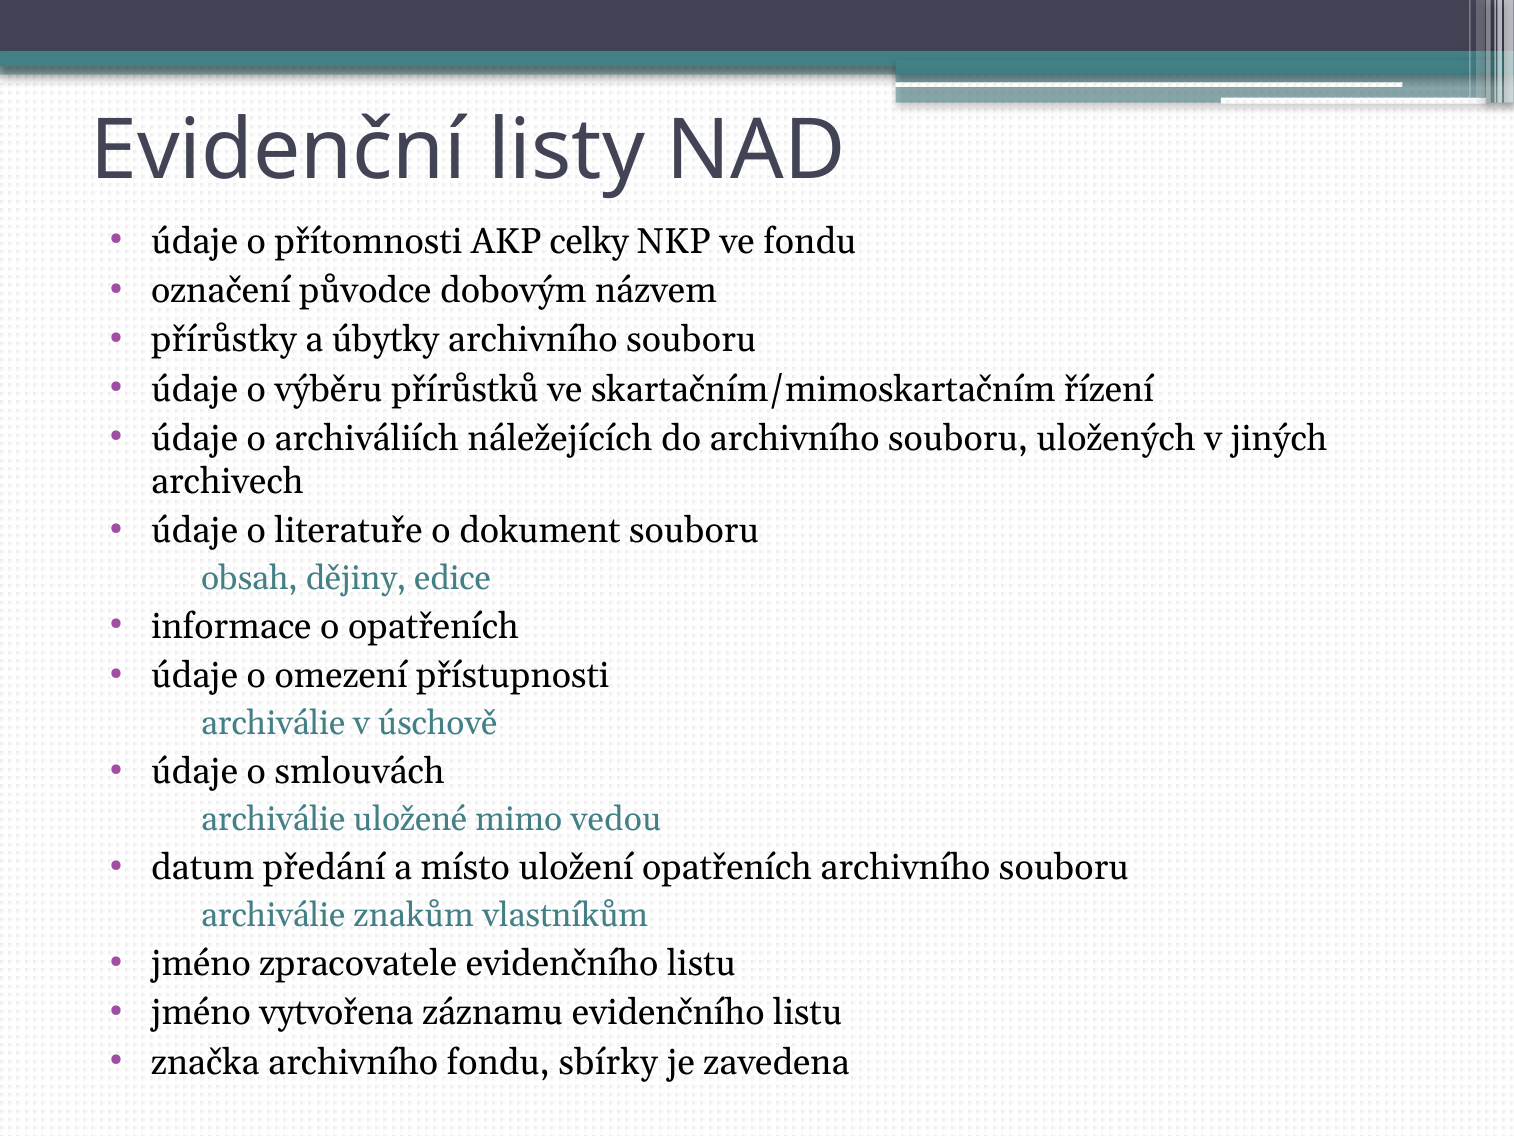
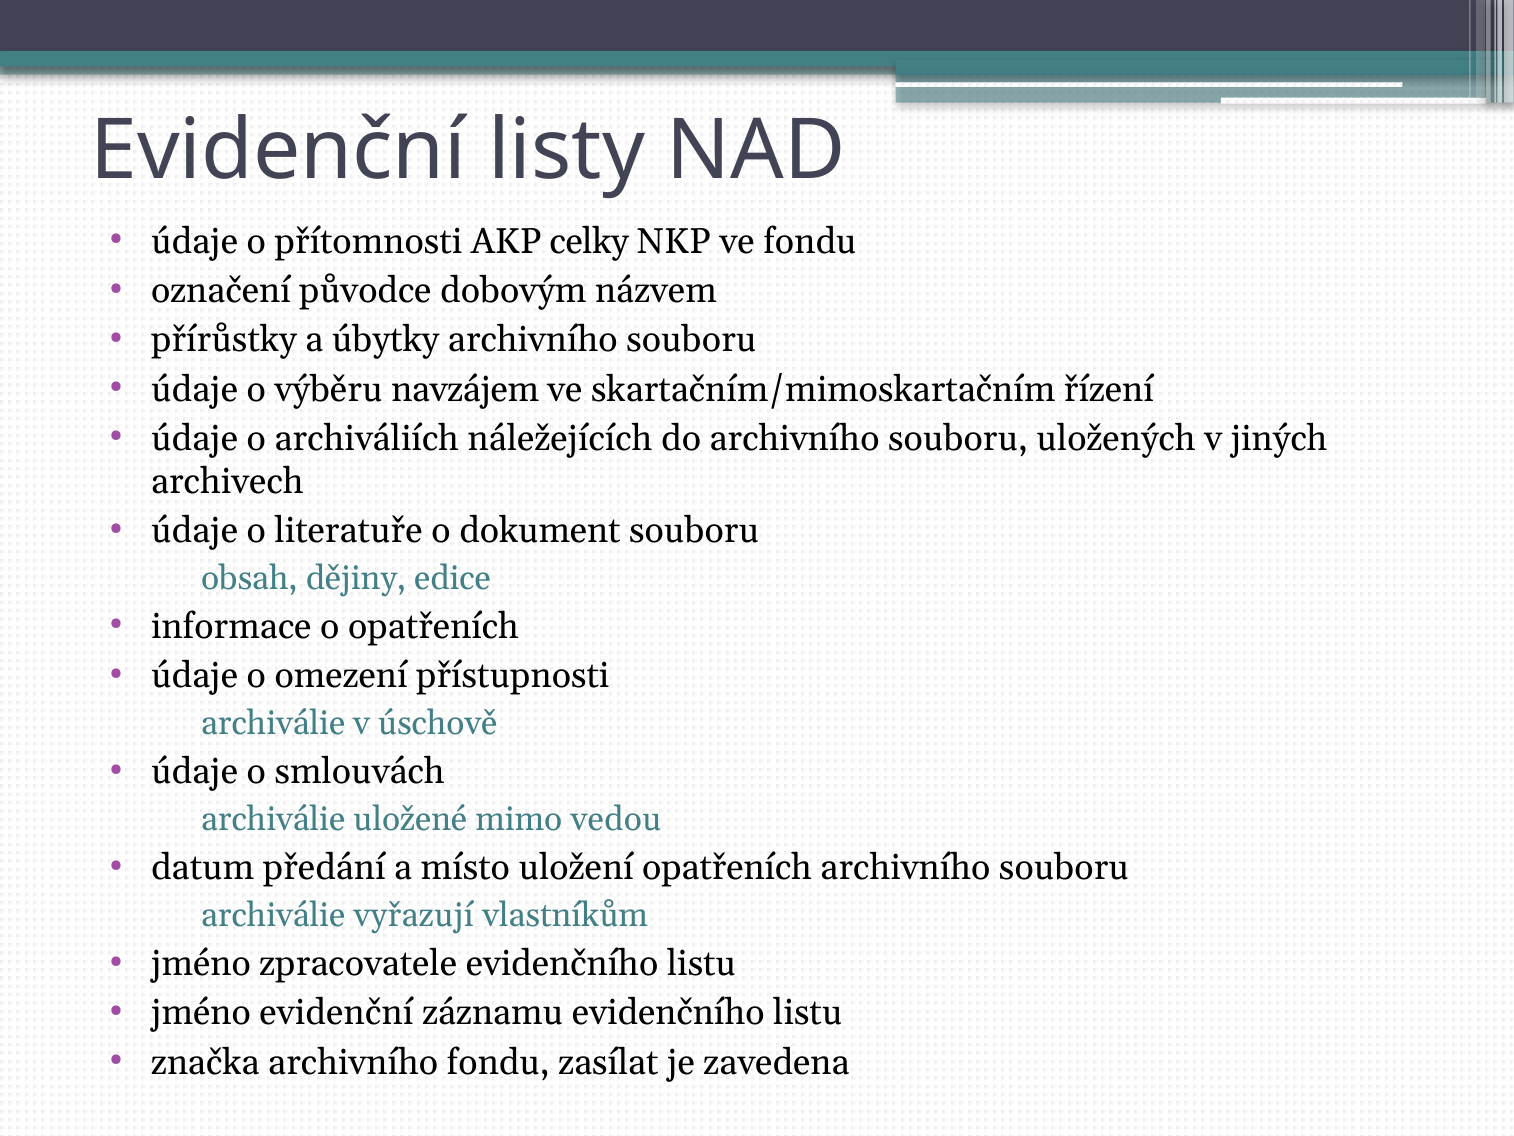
přírůstků: přírůstků -> navzájem (465, 389)
znakům: znakům -> vyřazují (414, 915)
jméno vytvořena: vytvořena -> evidenční (336, 1013)
sbírky: sbírky -> zasílat (608, 1062)
